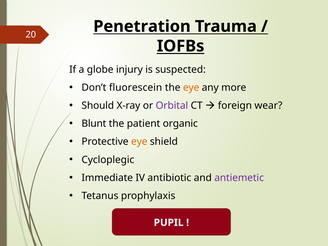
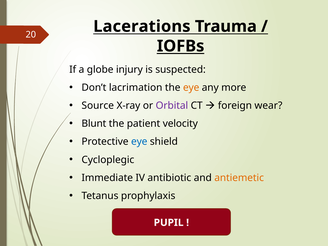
Penetration: Penetration -> Lacerations (142, 26)
fluorescein: fluorescein -> lacrimation (136, 88)
Should: Should -> Source (98, 106)
organic: organic -> velocity (180, 124)
eye colour: orange -> blue (139, 142)
antiemetic colour: purple -> orange (239, 178)
